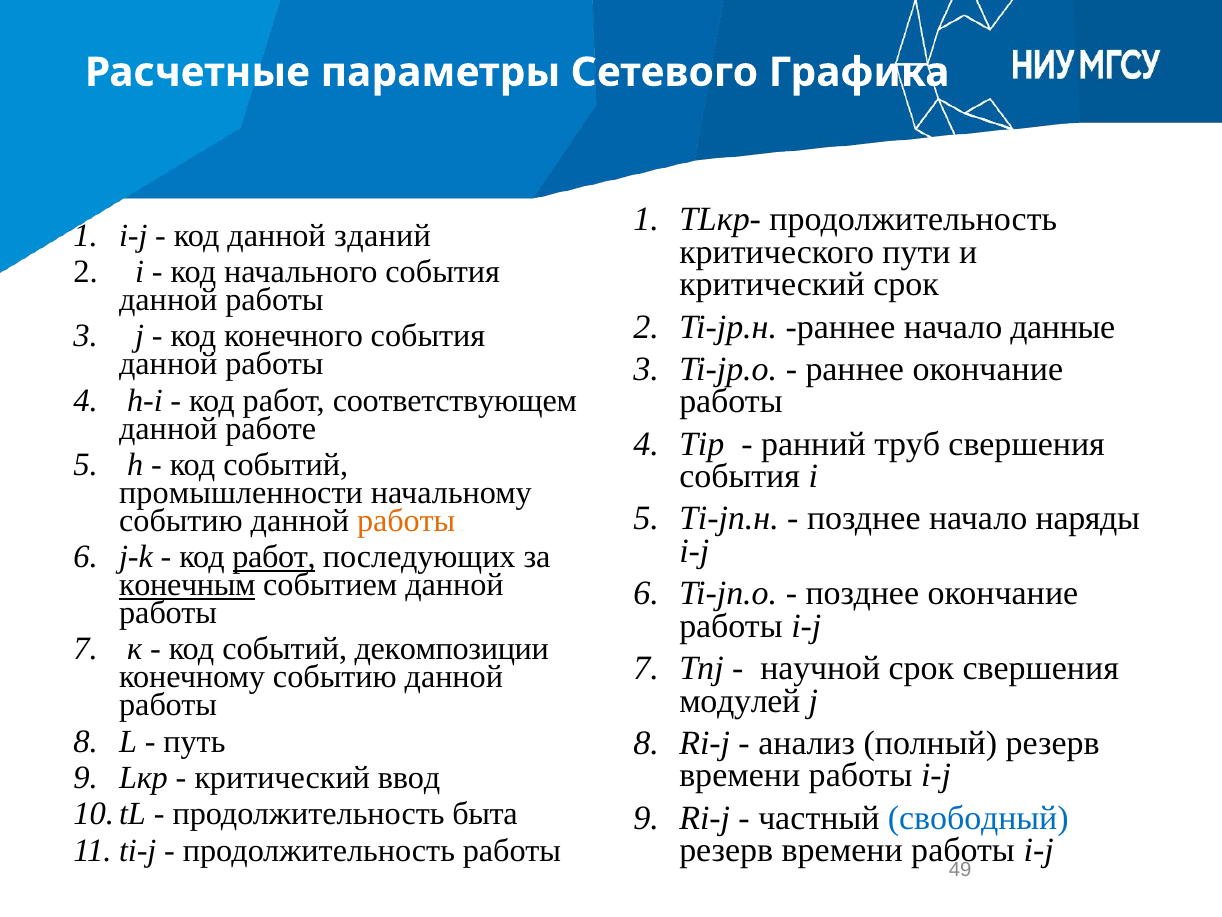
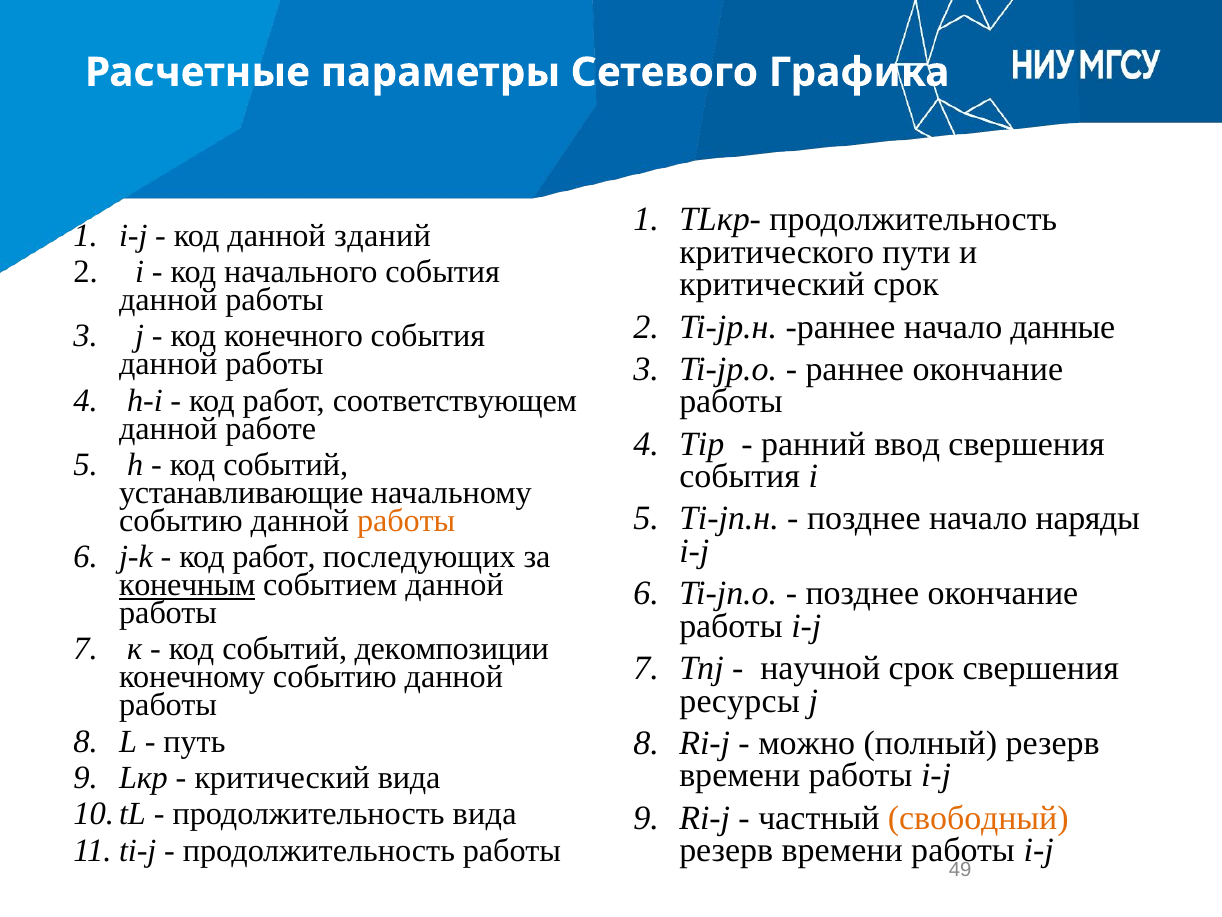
труб: труб -> ввод (907, 444)
промышленности: промышленности -> устанавливающие (241, 492)
работ underline: present -> none (274, 557)
модулей: модулей -> ресурсы (740, 701)
анализ: анализ -> можно (807, 743)
критический ввод: ввод -> вида (409, 777)
продолжительность быта: быта -> вида (485, 814)
свободный colour: blue -> orange (978, 817)
